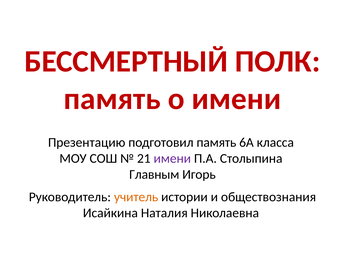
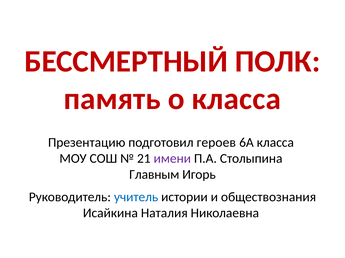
о имени: имени -> класса (236, 99)
подготовил память: память -> героев (216, 143)
учитель colour: orange -> blue (136, 197)
